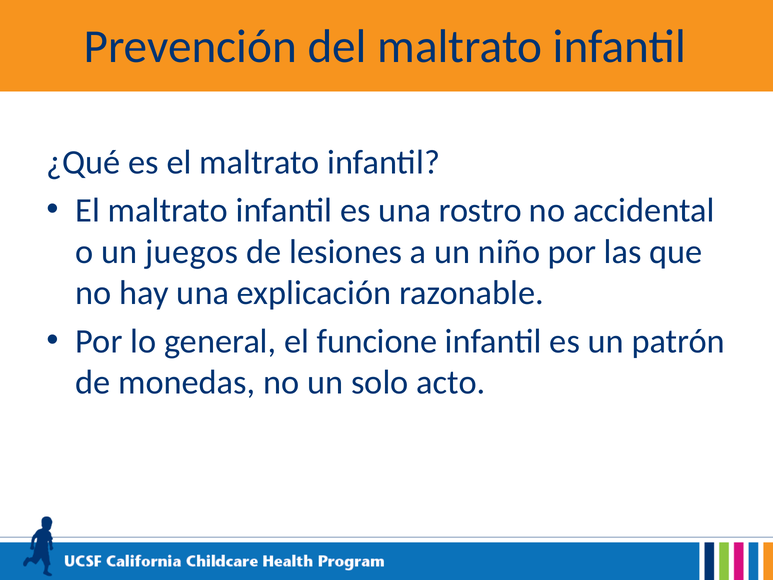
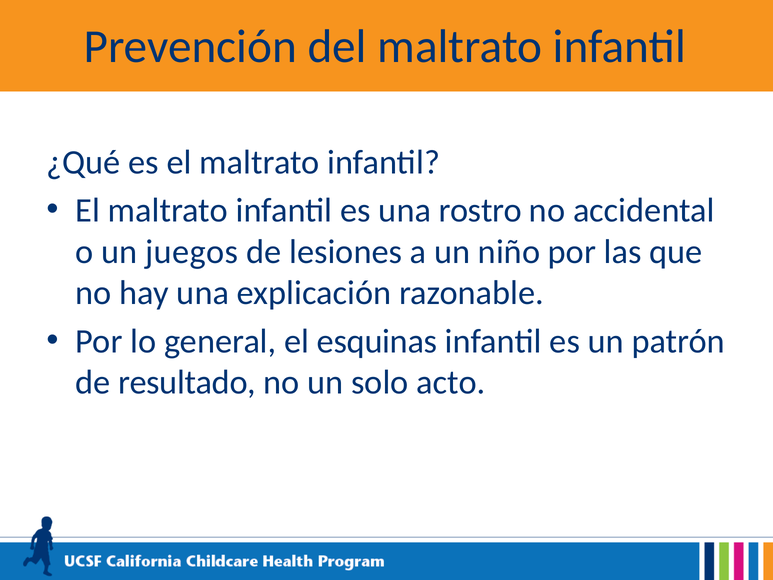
funcione: funcione -> esquinas (377, 341)
monedas: monedas -> resultado (187, 382)
